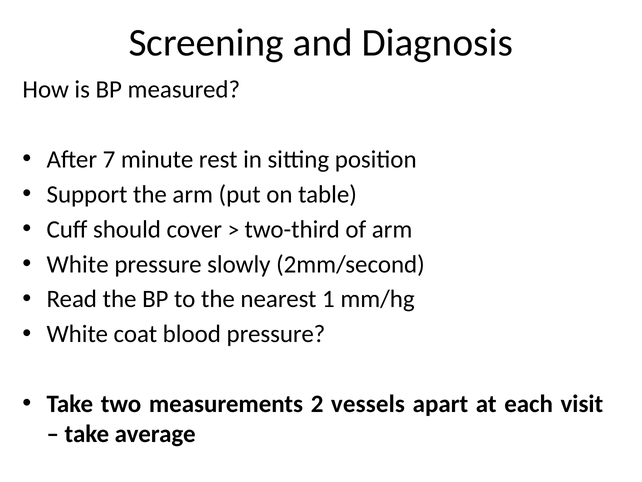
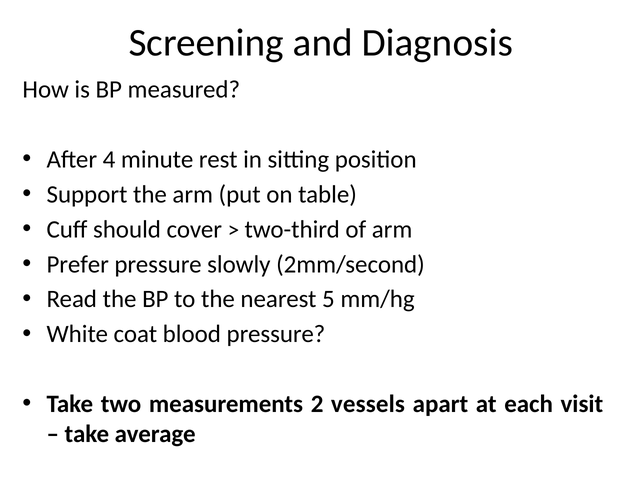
7: 7 -> 4 (109, 159)
White: White -> Prefer (78, 264)
1: 1 -> 5 (328, 299)
